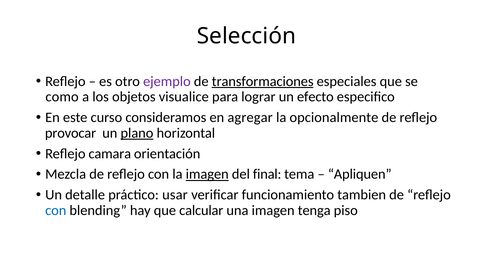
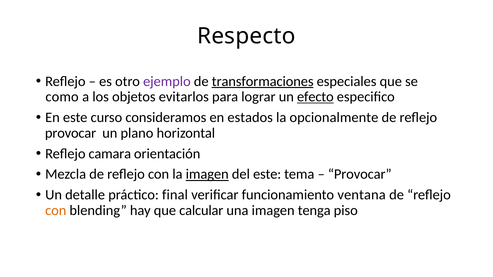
Selección: Selección -> Respecto (246, 36)
visualice: visualice -> evitarlos (184, 97)
efecto underline: none -> present (315, 97)
agregar: agregar -> estados (250, 118)
plano underline: present -> none (137, 133)
del final: final -> este (267, 174)
Apliquen: Apliquen -> Provocar (360, 174)
usar: usar -> final (175, 195)
tambien: tambien -> ventana (362, 195)
con colour: blue -> orange (56, 211)
